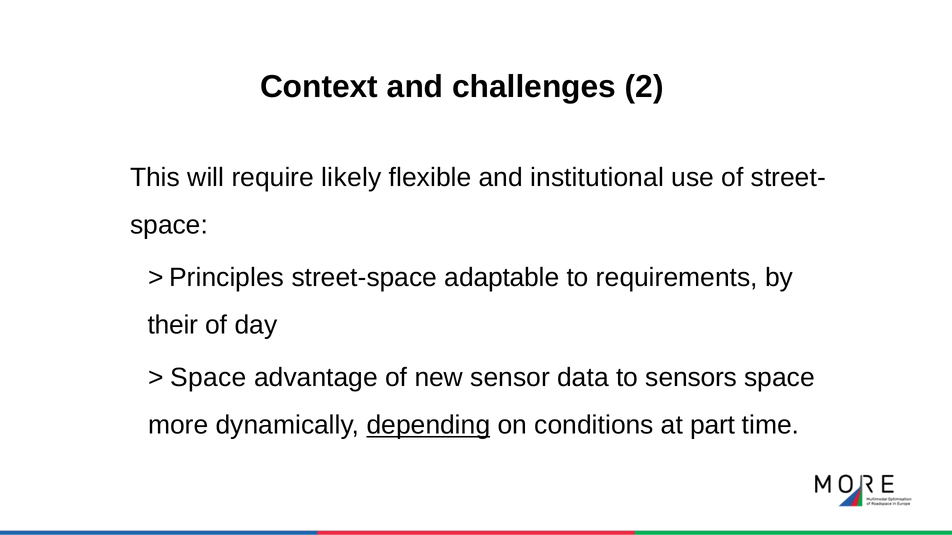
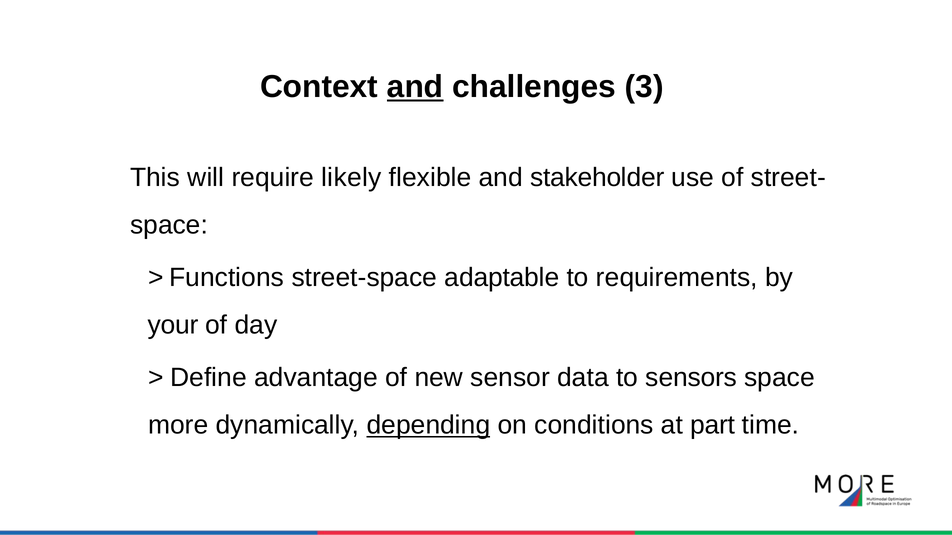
and underline: none -> present (415, 87)
2: 2 -> 3 (644, 87)
institutional: institutional -> stakeholder (597, 178)
Principles: Principles -> Functions (227, 278)
their: their -> your (173, 326)
Space: Space -> Define (209, 378)
